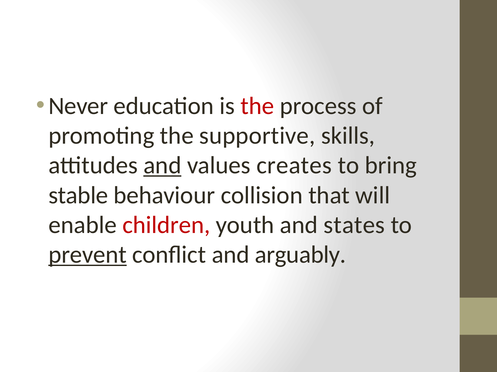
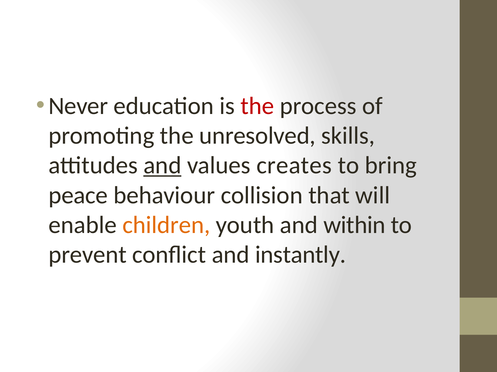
supportive: supportive -> unresolved (258, 136)
stable: stable -> peace (78, 196)
children colour: red -> orange (166, 225)
states: states -> within (355, 225)
prevent underline: present -> none (88, 255)
arguably: arguably -> instantly (300, 255)
